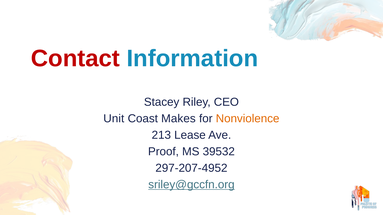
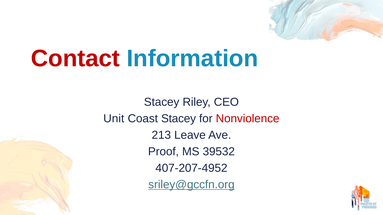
Coast Makes: Makes -> Stacey (179, 119)
Nonviolence colour: orange -> red (248, 119)
Lease: Lease -> Leave (190, 135)
297-207-4952: 297-207-4952 -> 407-207-4952 (191, 168)
